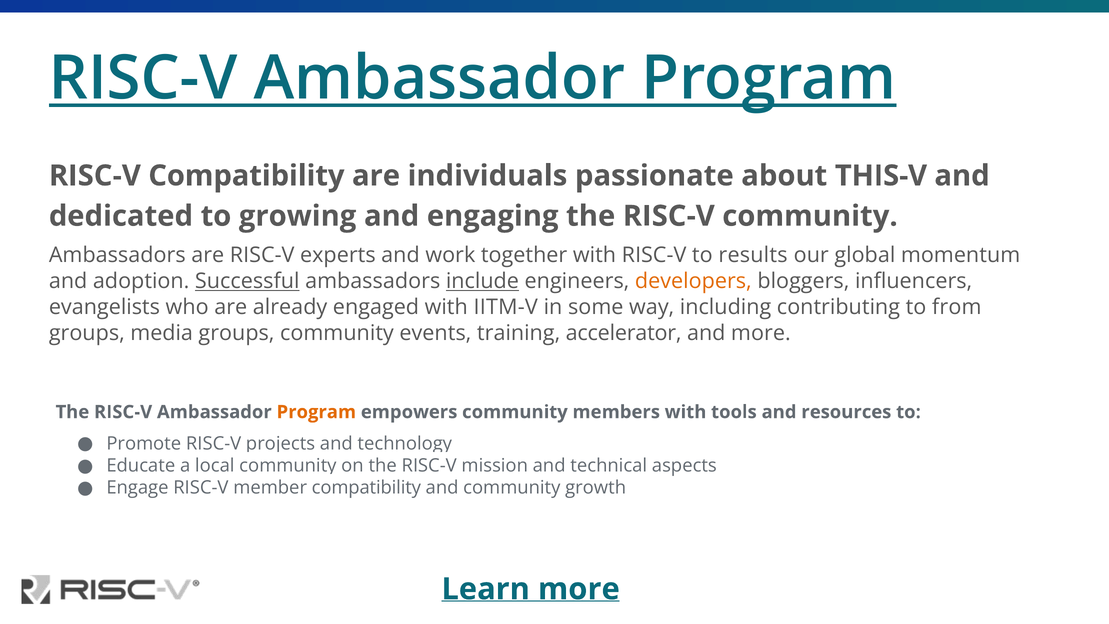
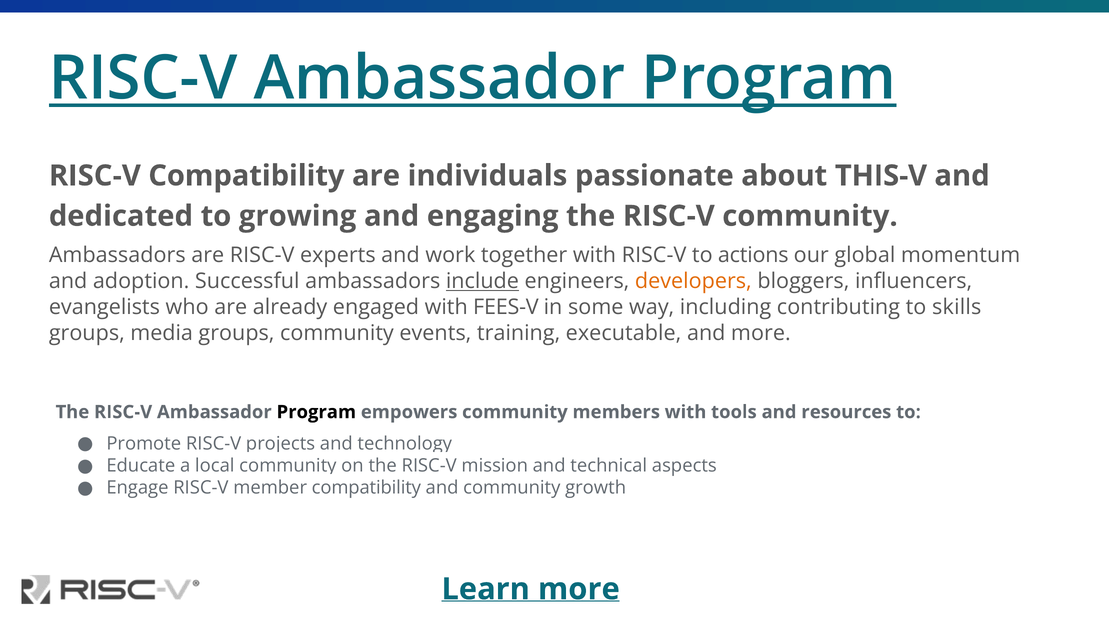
results: results -> actions (753, 255)
Successful underline: present -> none (247, 281)
IITM-V: IITM-V -> FEES-V (506, 307)
from: from -> skills (957, 307)
accelerator: accelerator -> executable (623, 333)
Program colour: orange -> black (316, 412)
